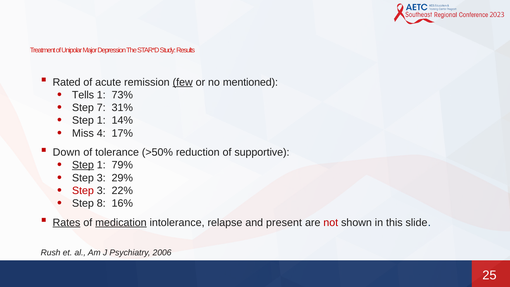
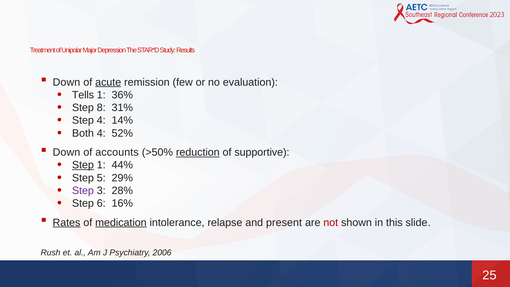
Rated: Rated -> Down (66, 82)
acute underline: none -> present (108, 82)
few underline: present -> none (183, 82)
mentioned: mentioned -> evaluation (250, 82)
73%: 73% -> 36% (122, 95)
7: 7 -> 8 (101, 108)
1: 1 -> 4 (101, 120)
Miss: Miss -> Both (83, 133)
17%: 17% -> 52% (122, 133)
tolerance: tolerance -> accounts (117, 152)
reduction underline: none -> present (198, 152)
79%: 79% -> 44% (122, 165)
3: 3 -> 5 (101, 178)
Step colour: red -> purple (83, 191)
22%: 22% -> 28% (122, 191)
8: 8 -> 6 (101, 203)
